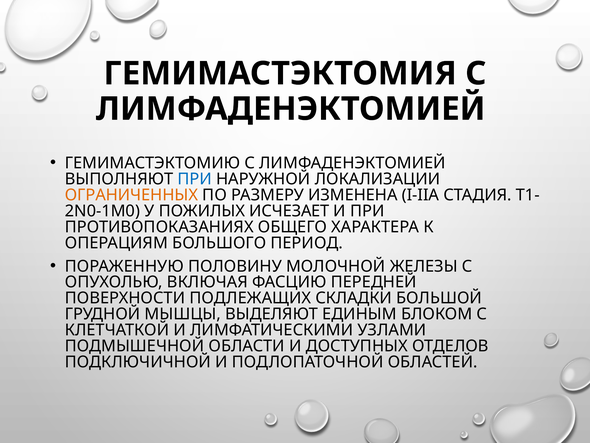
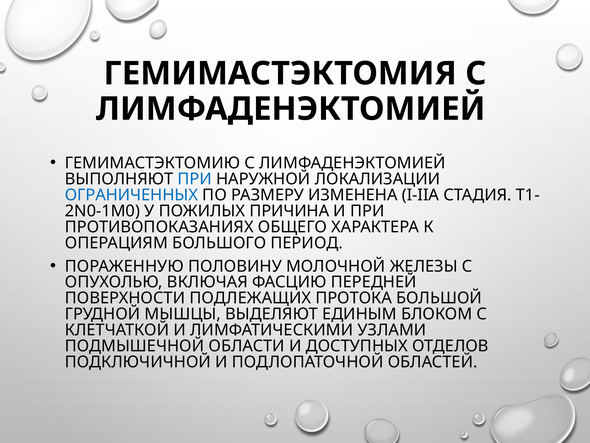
ОГРАНИЧЕННЫХ colour: orange -> blue (131, 195)
ИСЧЕЗАЕТ: ИСЧЕЗАЕТ -> ПРИЧИНА (289, 211)
СКЛАДКИ: СКЛАДКИ -> ПРОТОКА (354, 298)
